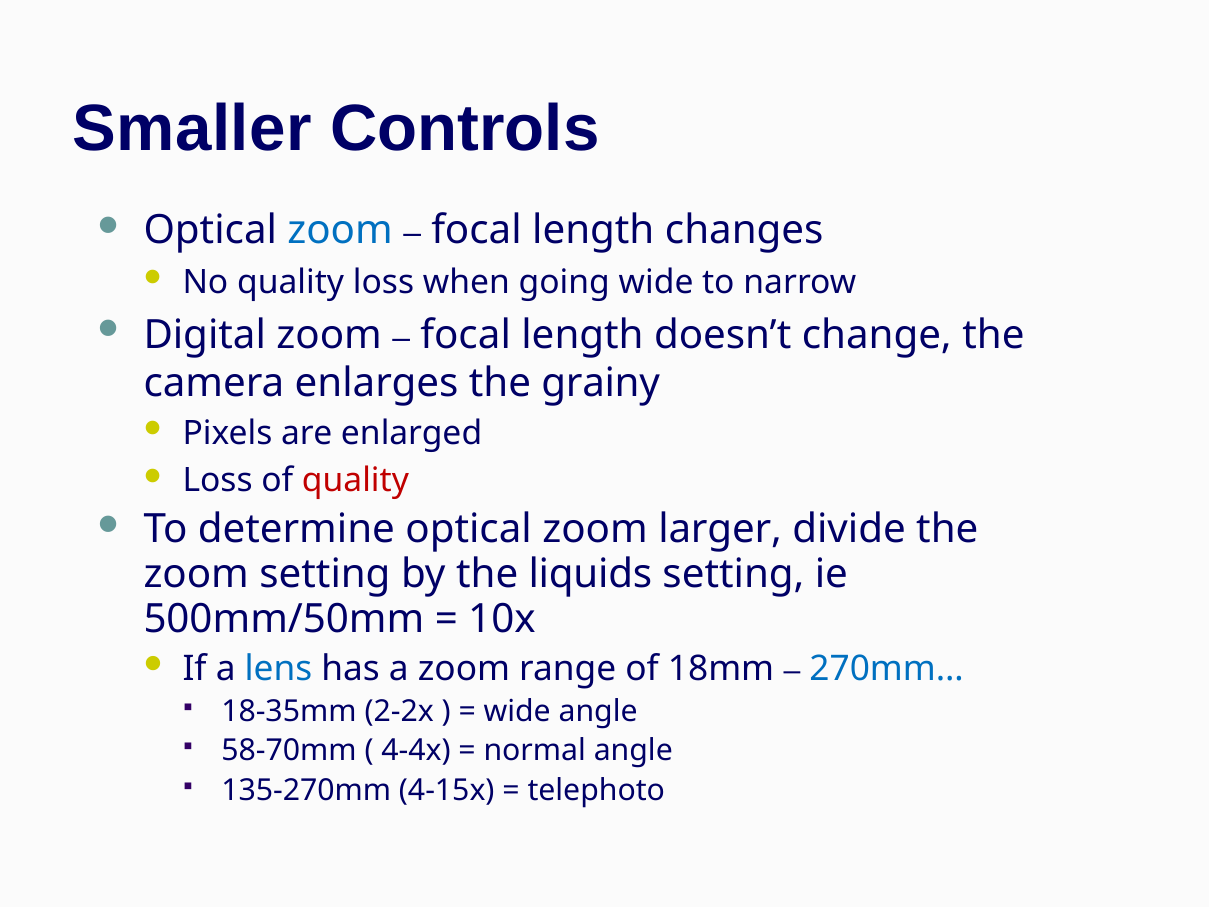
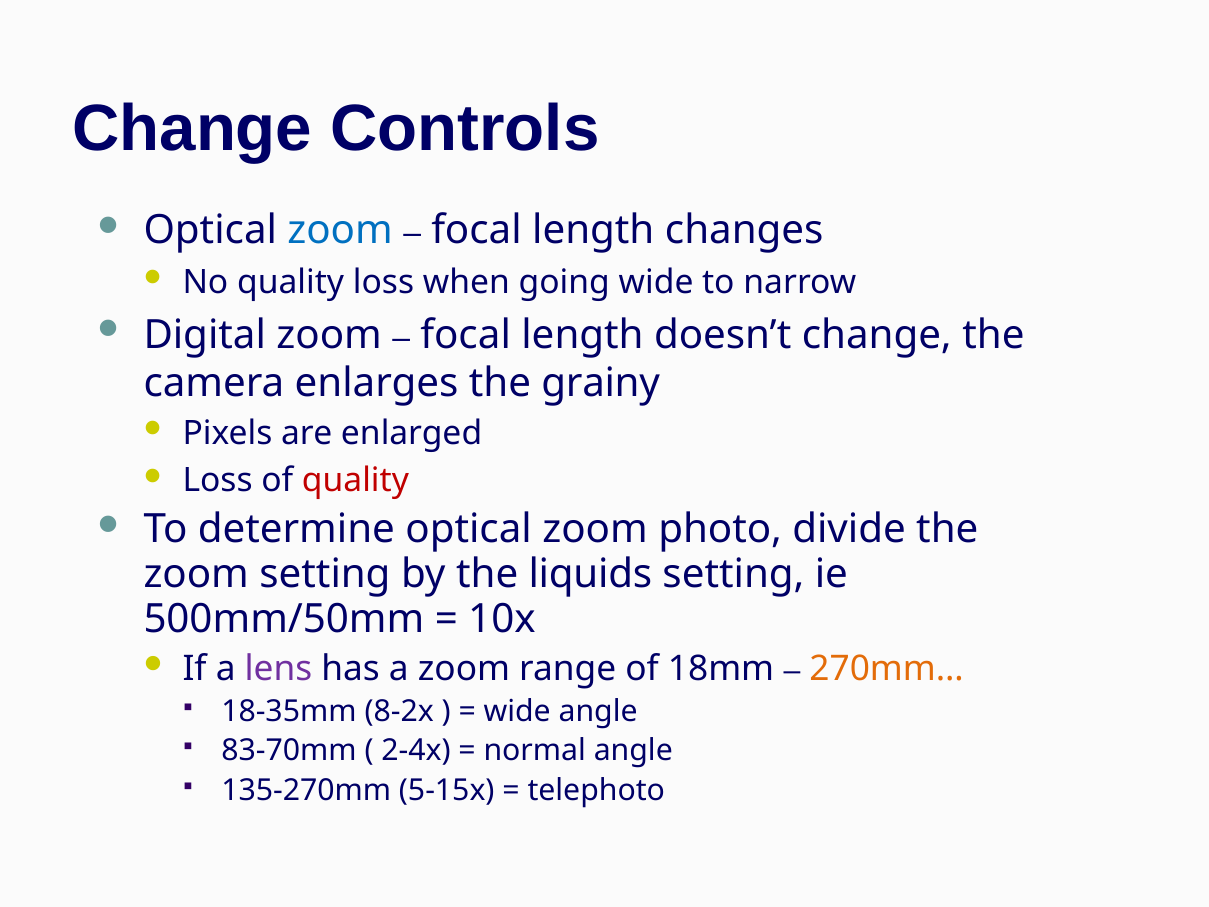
Smaller: Smaller -> Change (192, 129)
larger: larger -> photo (720, 529)
lens colour: blue -> purple (278, 668)
270mm… colour: blue -> orange (887, 668)
2-2x: 2-2x -> 8-2x (399, 711)
58-70mm: 58-70mm -> 83-70mm (289, 751)
4-4x: 4-4x -> 2-4x (416, 751)
4-15x: 4-15x -> 5-15x (447, 791)
